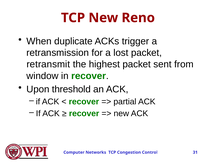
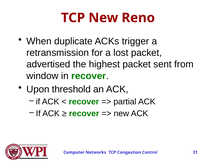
retransmit: retransmit -> advertised (48, 64)
